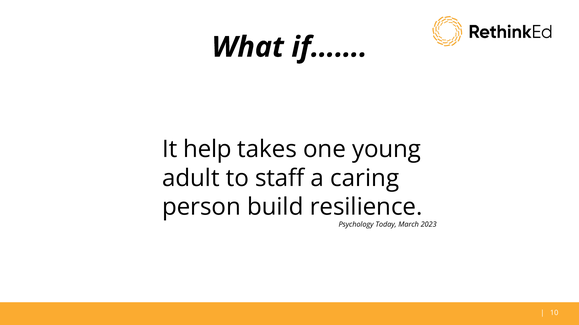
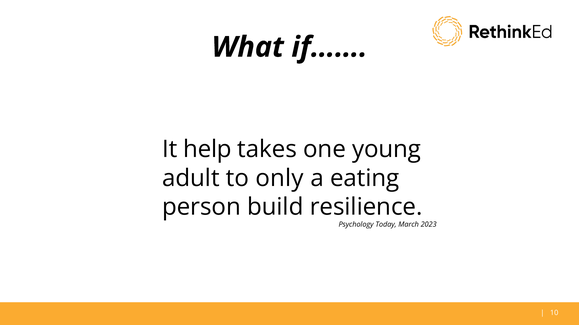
staff: staff -> only (280, 178)
caring: caring -> eating (365, 178)
